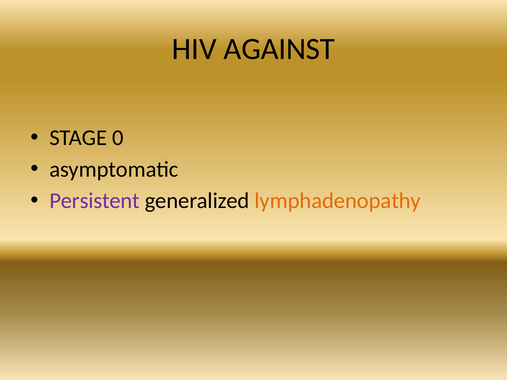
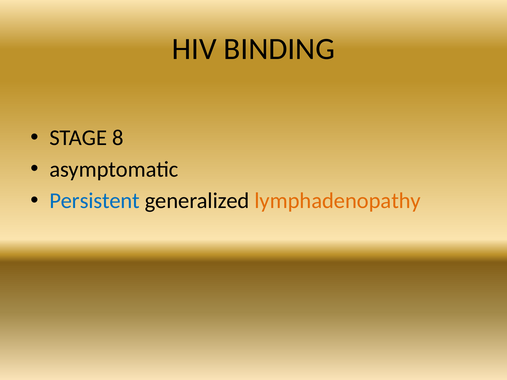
AGAINST: AGAINST -> BINDING (279, 49)
0: 0 -> 8 (118, 138)
Persistent colour: purple -> blue (95, 201)
